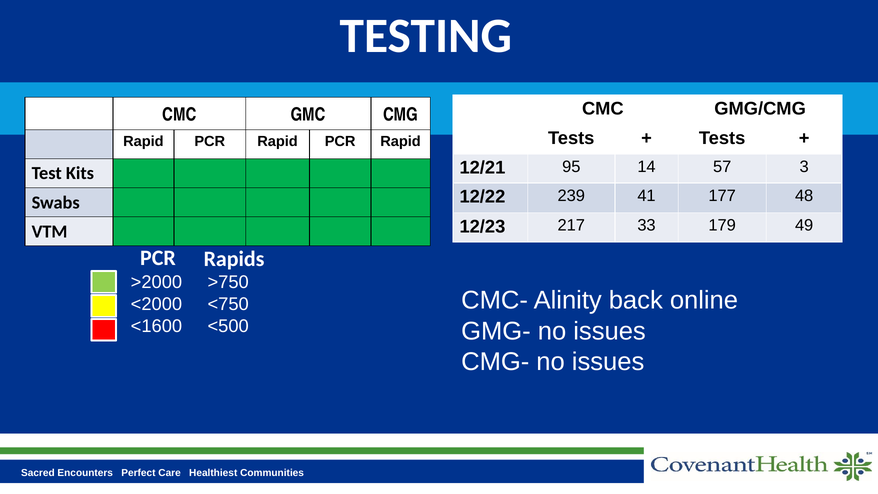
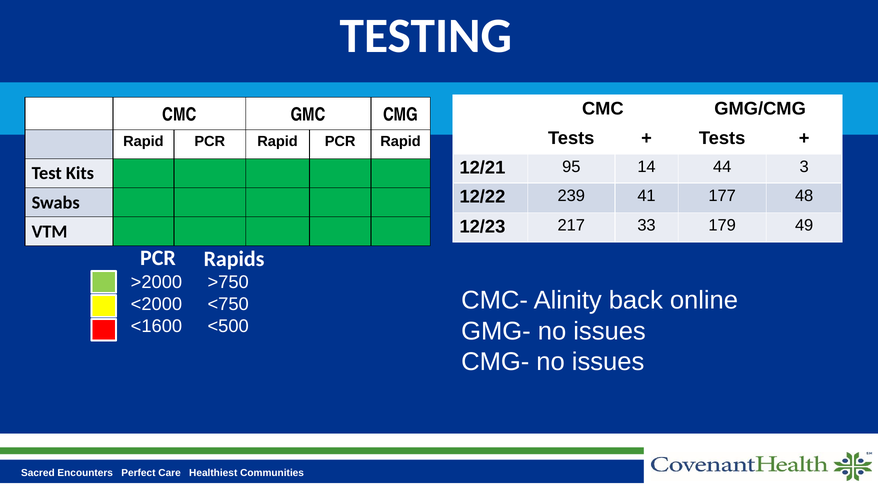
57: 57 -> 44 (722, 167)
